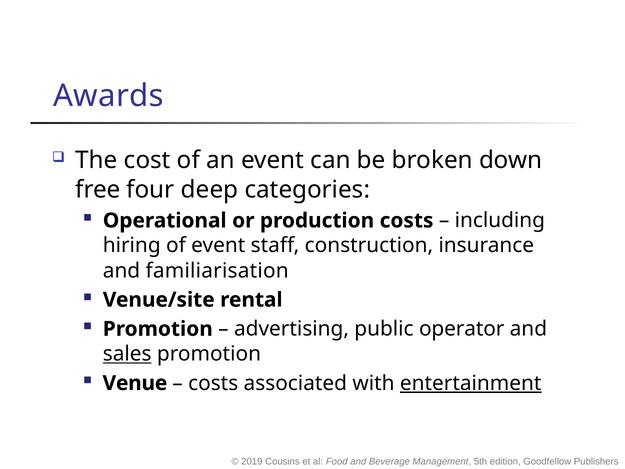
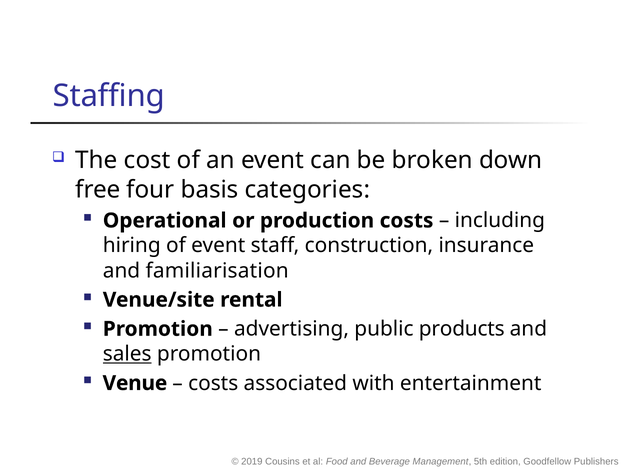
Awards: Awards -> Staffing (109, 96)
deep: deep -> basis (210, 189)
operator: operator -> products (462, 329)
entertainment underline: present -> none (471, 383)
